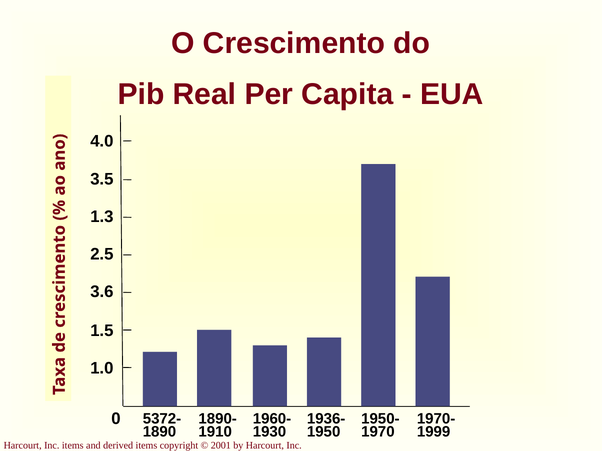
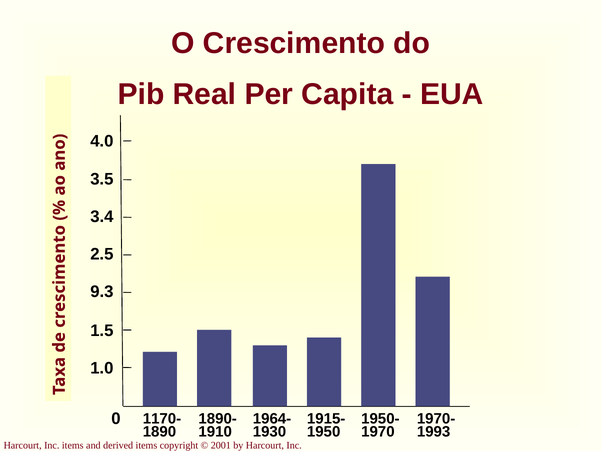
1.3: 1.3 -> 3.4 (102, 217)
3.6: 3.6 -> 9.3 (102, 292)
5372-: 5372- -> 1170- (162, 419)
1960-: 1960- -> 1964- (272, 419)
1936-: 1936- -> 1915- (326, 419)
1999: 1999 -> 1993 (434, 432)
